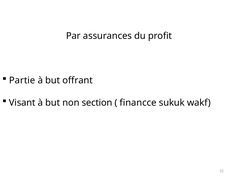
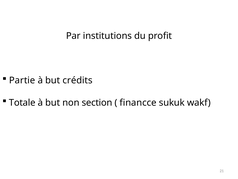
assurances: assurances -> institutions (107, 36)
offrant: offrant -> crédits (78, 80)
Visant: Visant -> Totale (22, 102)
